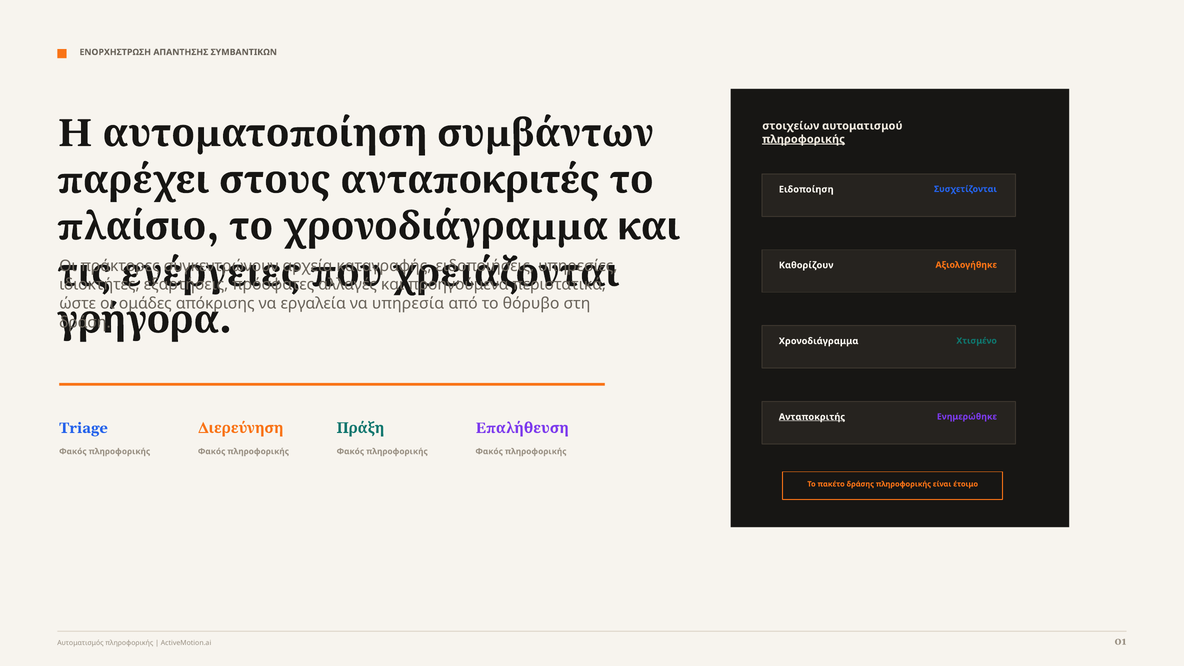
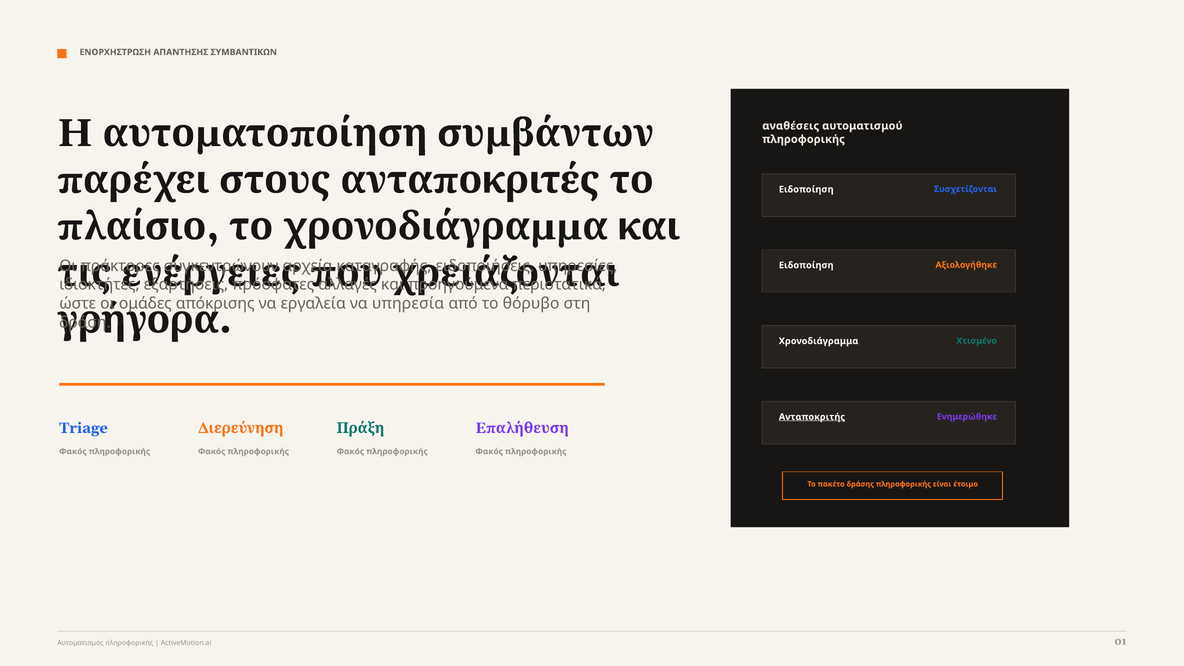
στοιχείων: στοιχείων -> αναθέσεις (791, 126)
πληροφορικής underline: present -> none (804, 139)
Καθορίζουν: Καθορίζουν -> Ειδοποίηση (806, 265)
